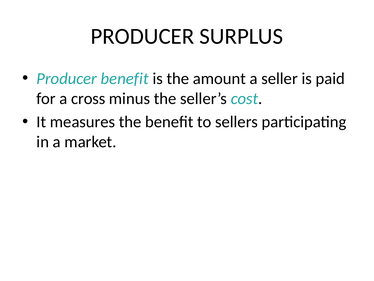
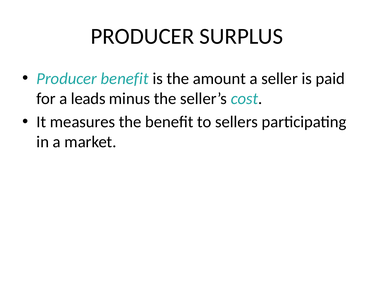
cross: cross -> leads (88, 98)
